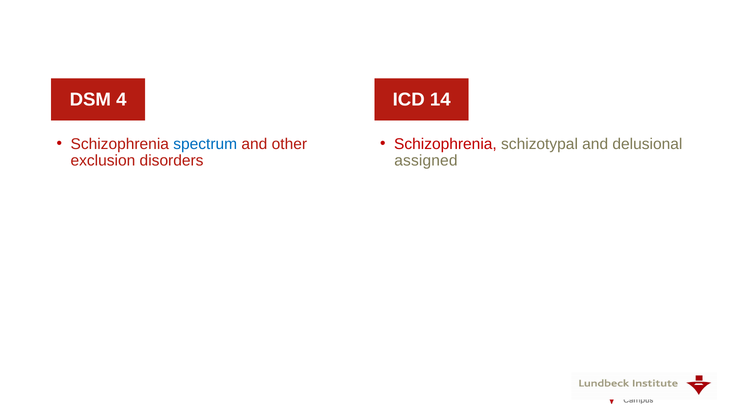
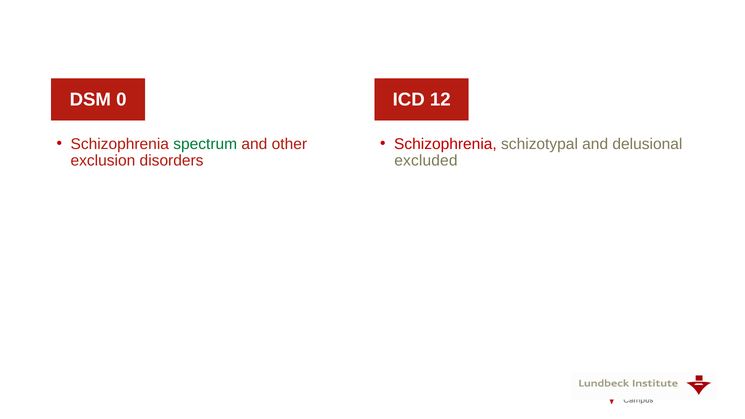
4: 4 -> 0 (121, 99)
14: 14 -> 12 (440, 99)
spectrum colour: blue -> green (205, 144)
assigned: assigned -> excluded (426, 161)
